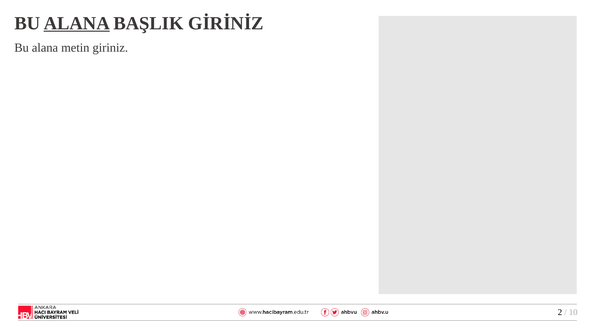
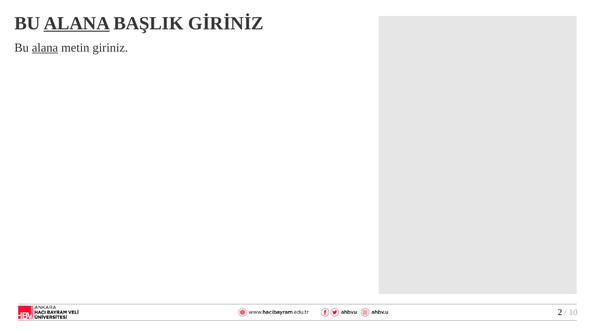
alana underline: none -> present (45, 48)
